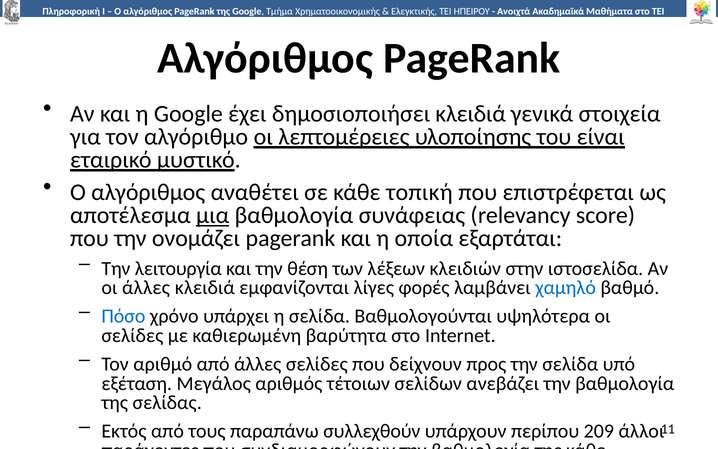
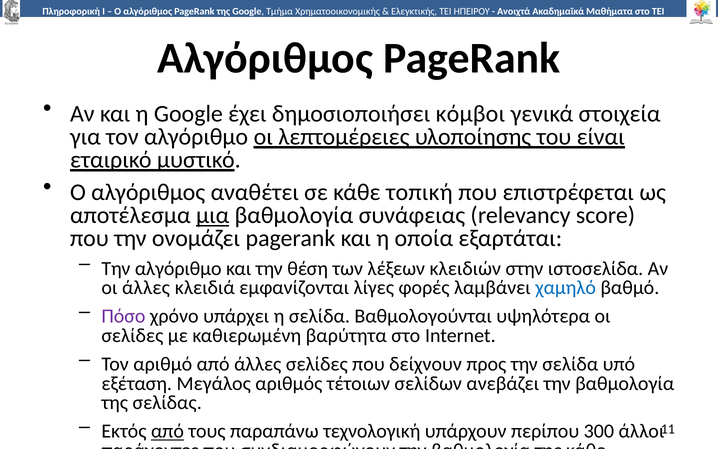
δημοσιοποιήσει κλειδιά: κλειδιά -> κόμβοι (470, 114)
Την λειτουργία: λειτουργία -> αλγόριθμο (178, 268)
Πόσο colour: blue -> purple (123, 316)
από underline: none -> present (167, 431)
συλλεχθούν: συλλεχθούν -> τεχνολογική (372, 431)
209: 209 -> 300 (599, 431)
